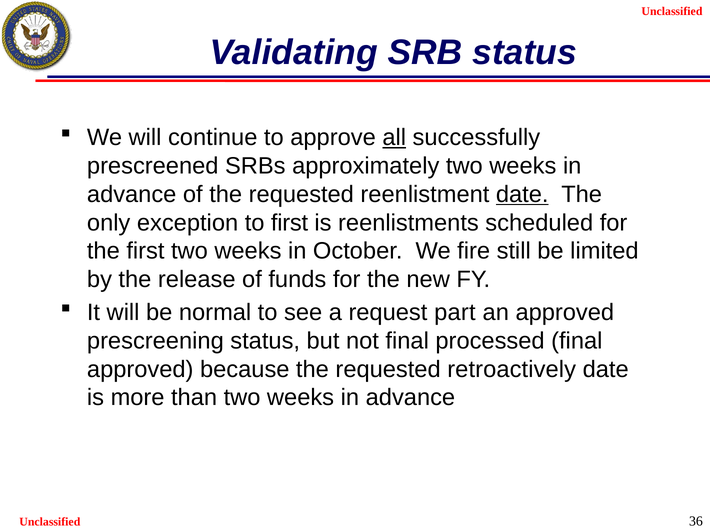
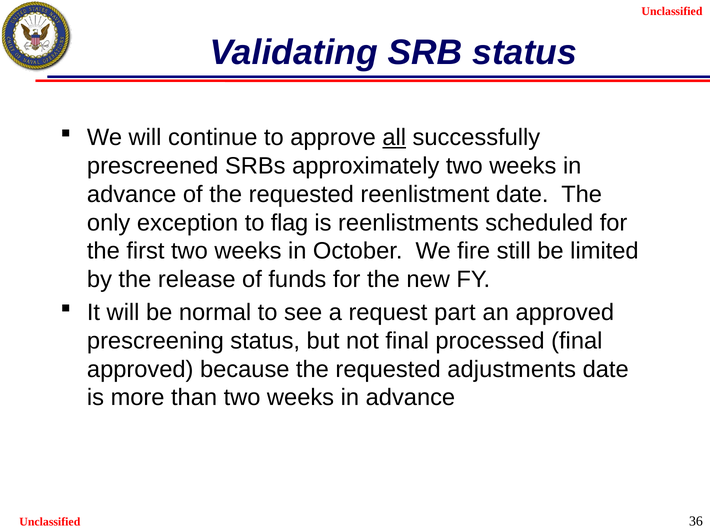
date underline: present -> none (522, 195)
to first: first -> flag (290, 223)
retroactively: retroactively -> adjustments (512, 370)
